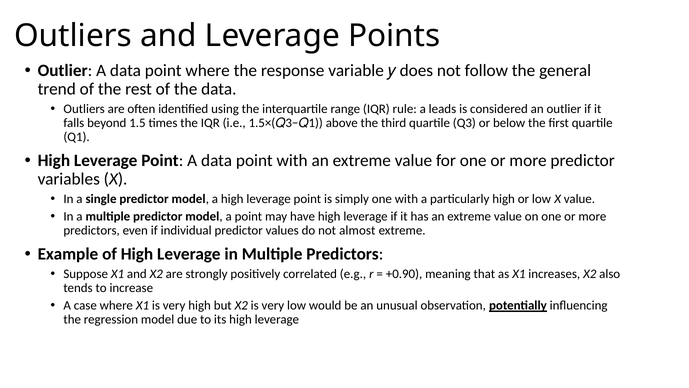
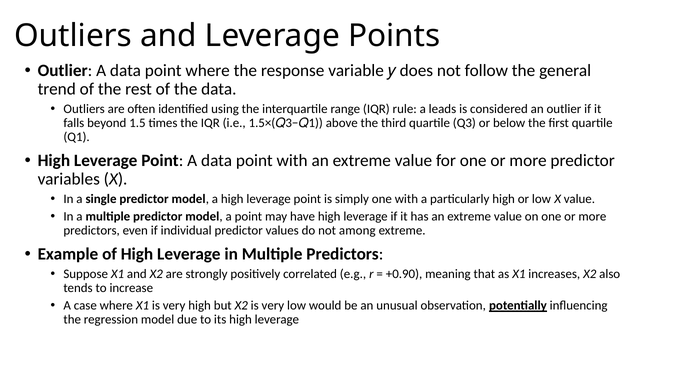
almost: almost -> among (357, 230)
